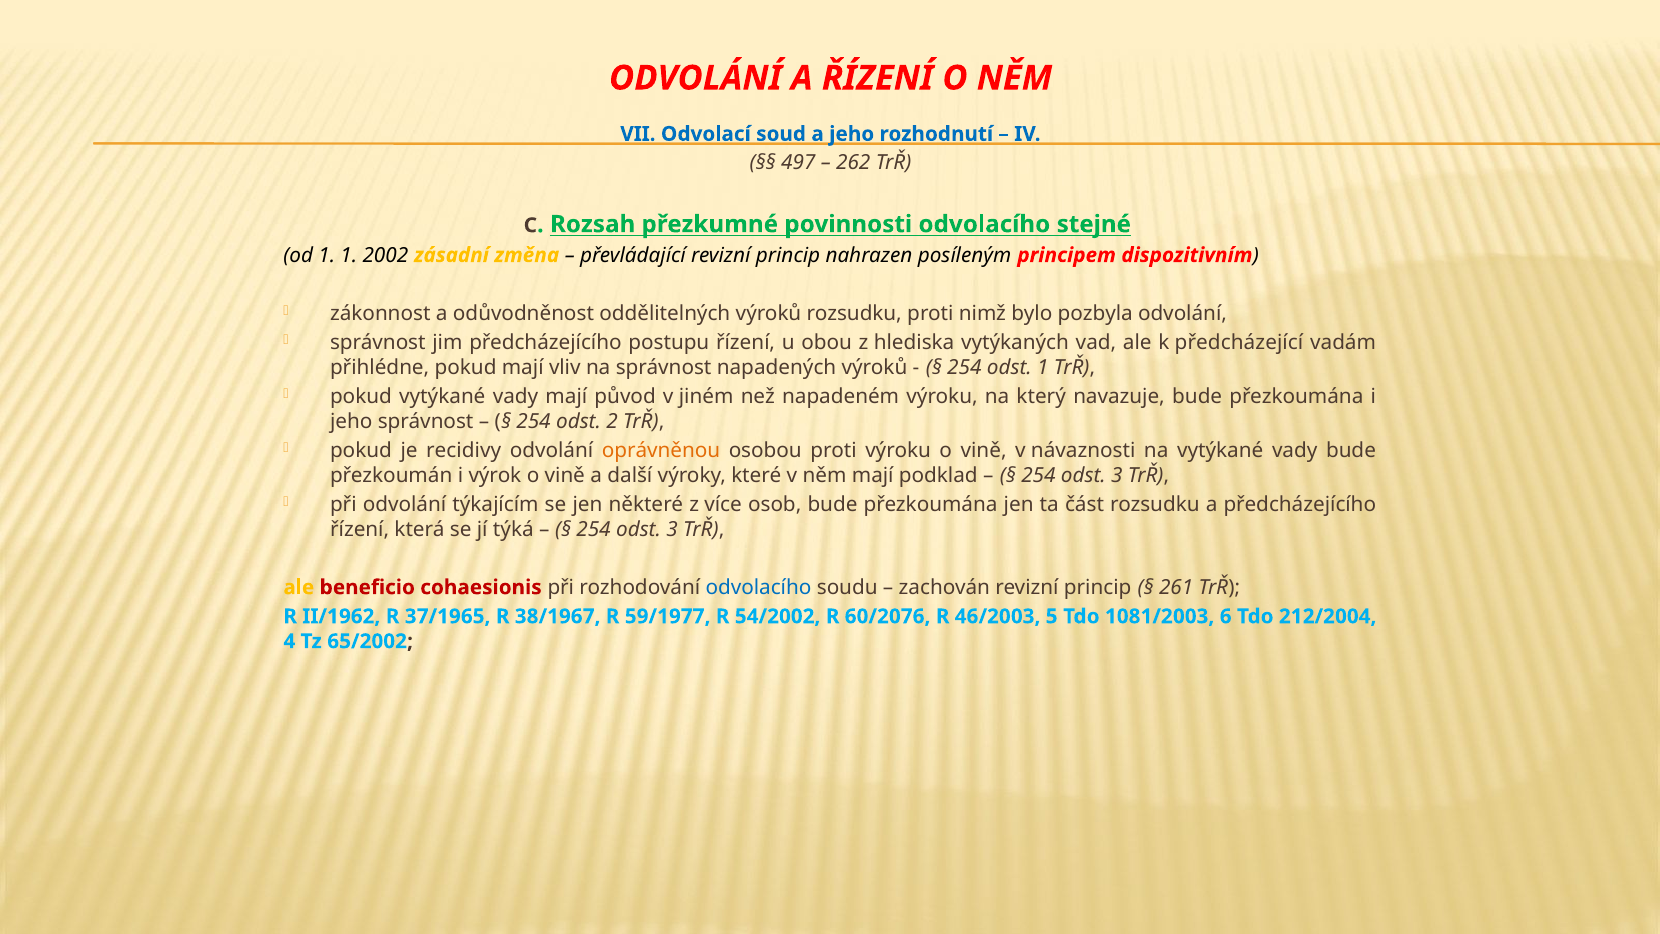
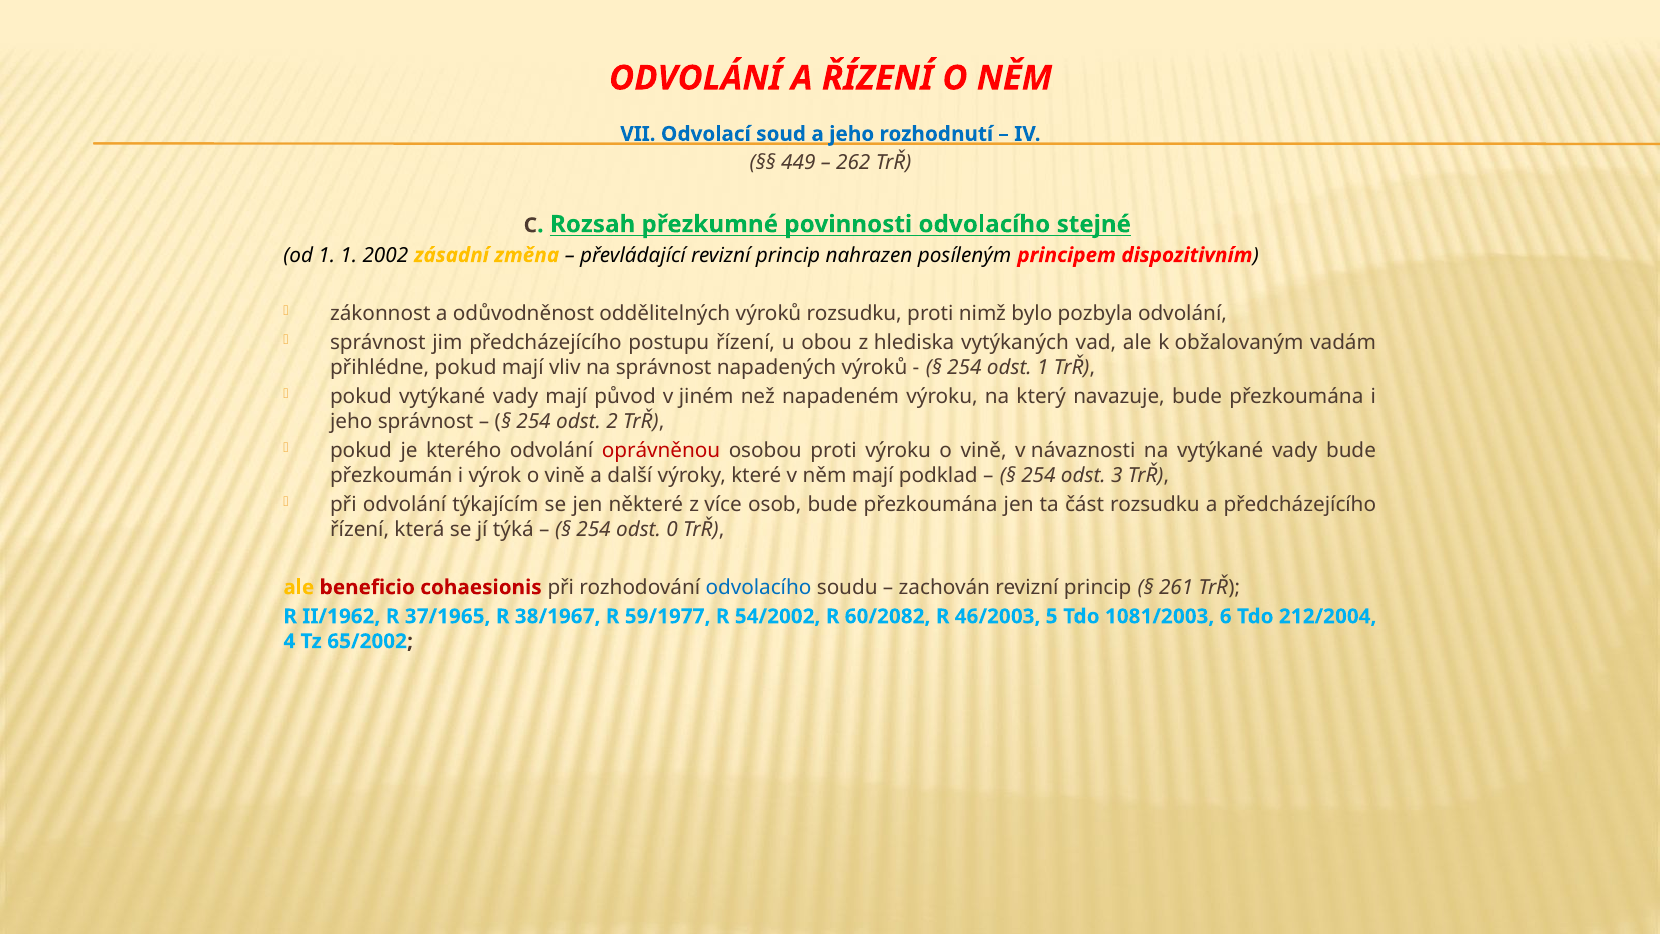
497: 497 -> 449 (798, 163)
předcházející: předcházející -> obžalovaným (1239, 342)
recidivy: recidivy -> kterého (464, 450)
oprávněnou colour: orange -> red (661, 450)
3: 3 -> 0 (672, 529)
60/2076: 60/2076 -> 60/2082 (888, 616)
